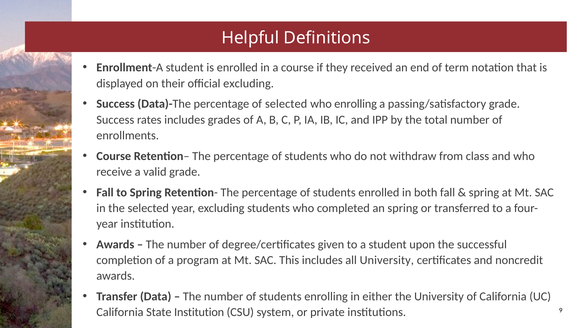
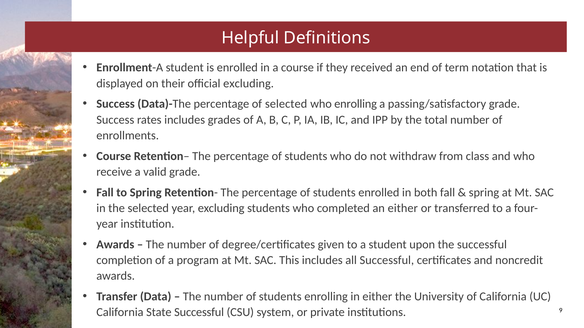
an spring: spring -> either (403, 208)
all University: University -> Successful (387, 261)
State Institution: Institution -> Successful (199, 313)
